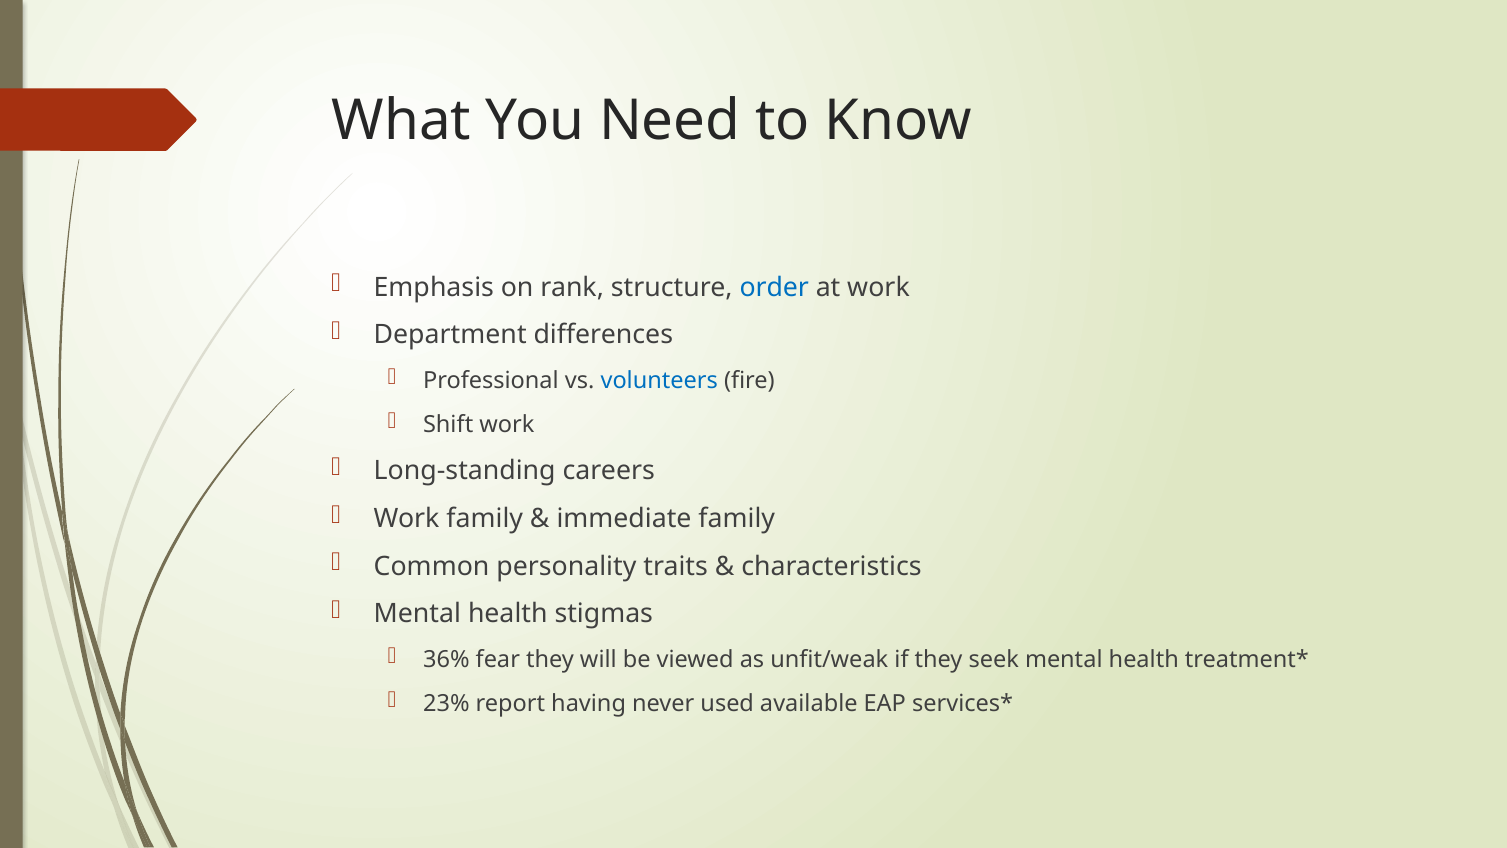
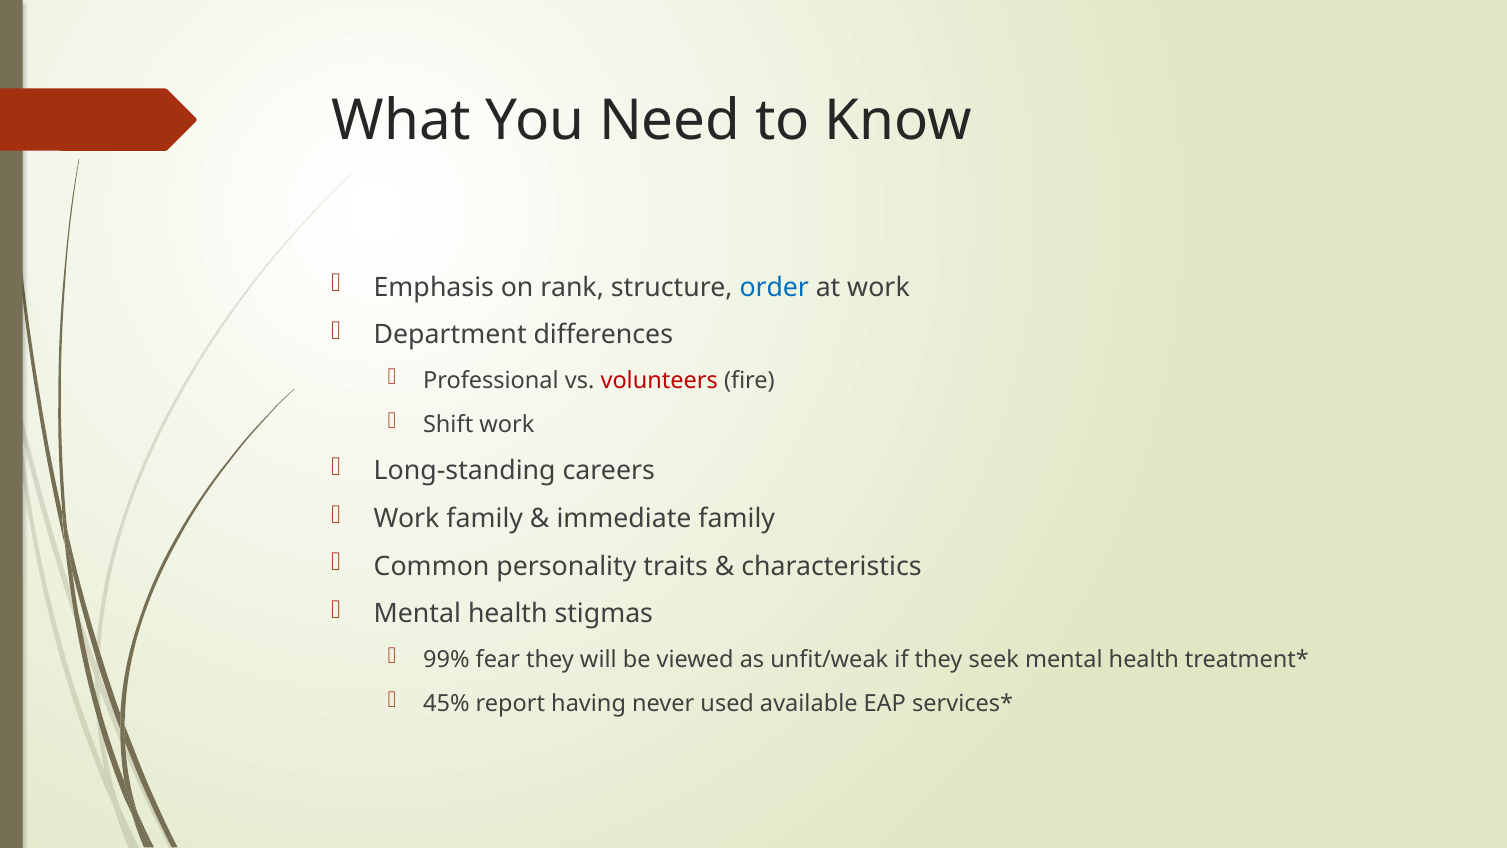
volunteers colour: blue -> red (659, 381)
36%: 36% -> 99% (446, 660)
23%: 23% -> 45% (446, 704)
